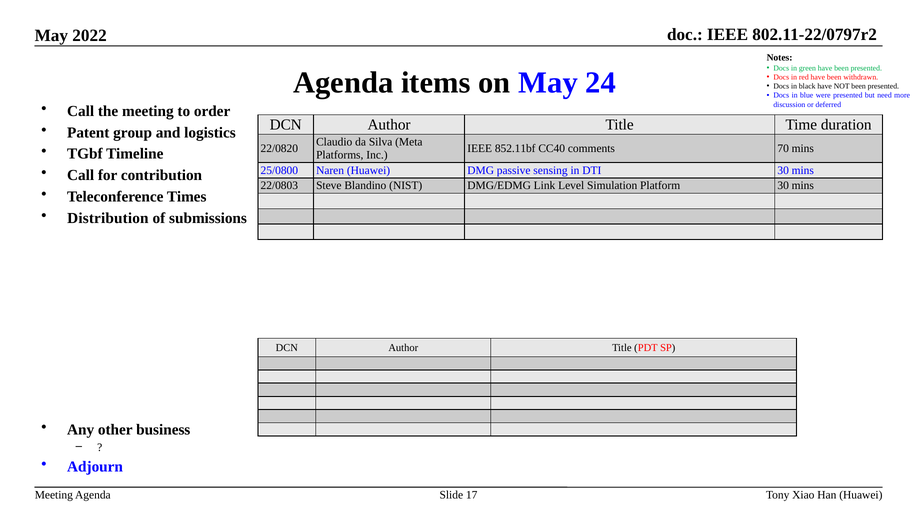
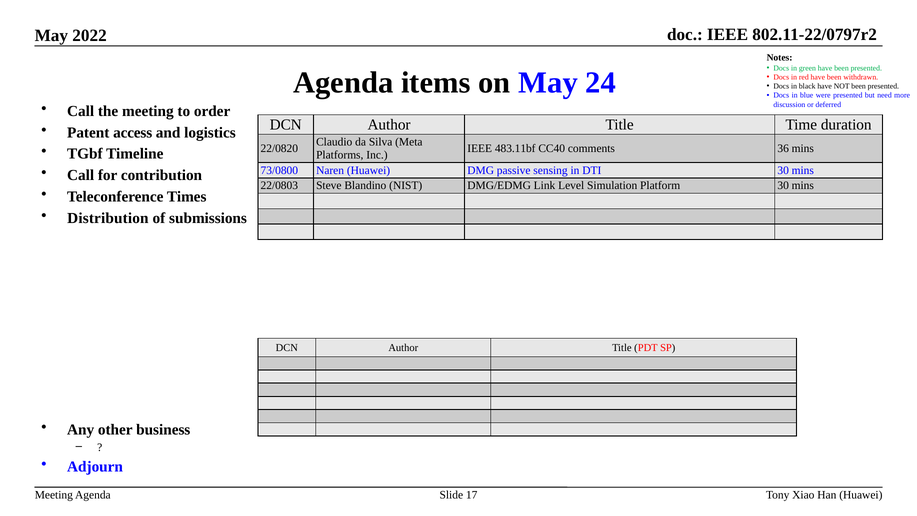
group: group -> access (133, 133)
852.11bf: 852.11bf -> 483.11bf (515, 148)
70: 70 -> 36 (783, 148)
25/0800: 25/0800 -> 73/0800 (279, 170)
